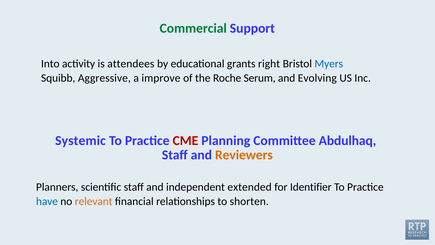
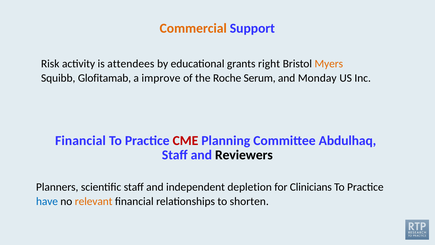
Commercial colour: green -> orange (193, 28)
Into: Into -> Risk (50, 64)
Myers colour: blue -> orange (329, 64)
Aggressive: Aggressive -> Glofitamab (104, 78)
Evolving: Evolving -> Monday (317, 78)
Systemic: Systemic -> Financial (80, 141)
Reviewers colour: orange -> black (244, 155)
extended: extended -> depletion (250, 187)
Identifier: Identifier -> Clinicians (311, 187)
